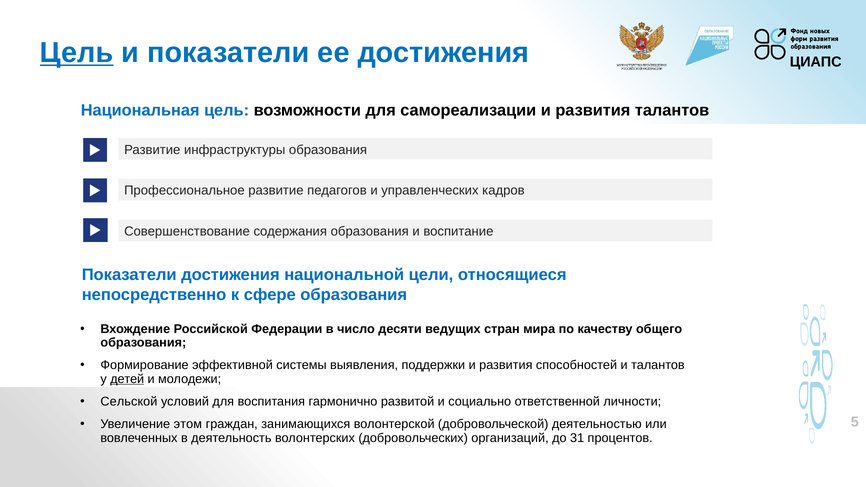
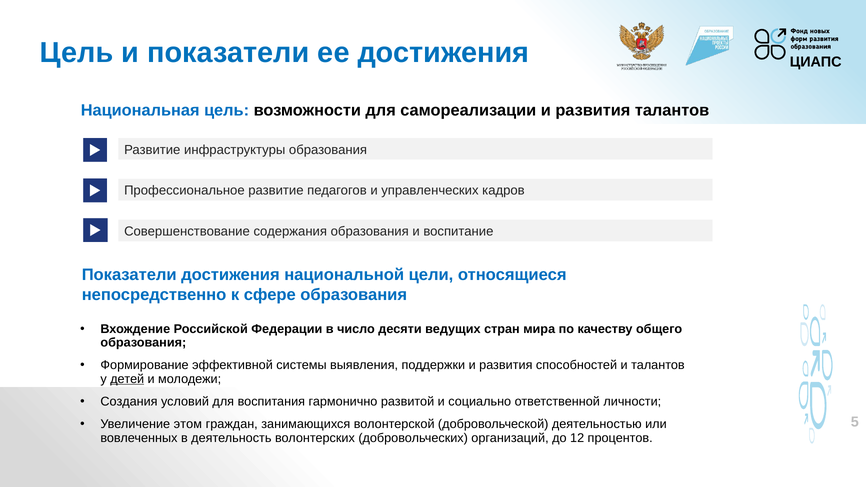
Цель underline: present -> none (77, 53)
Сельской: Сельской -> Создания (129, 402)
31: 31 -> 12 (577, 438)
